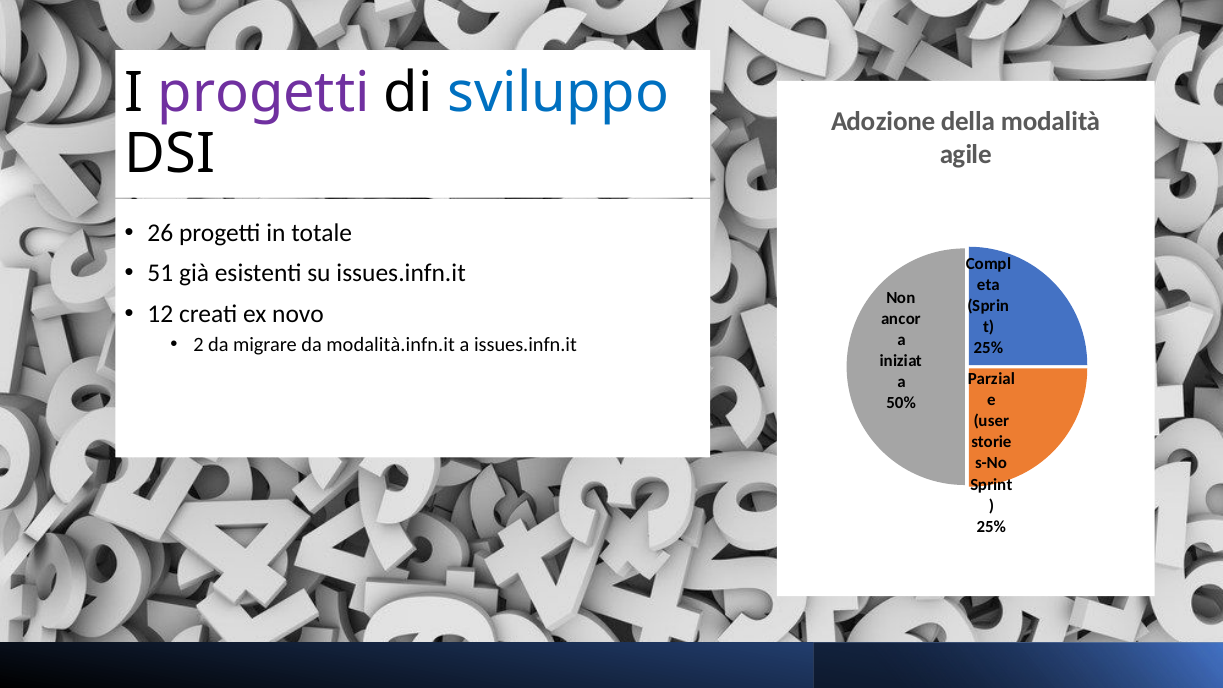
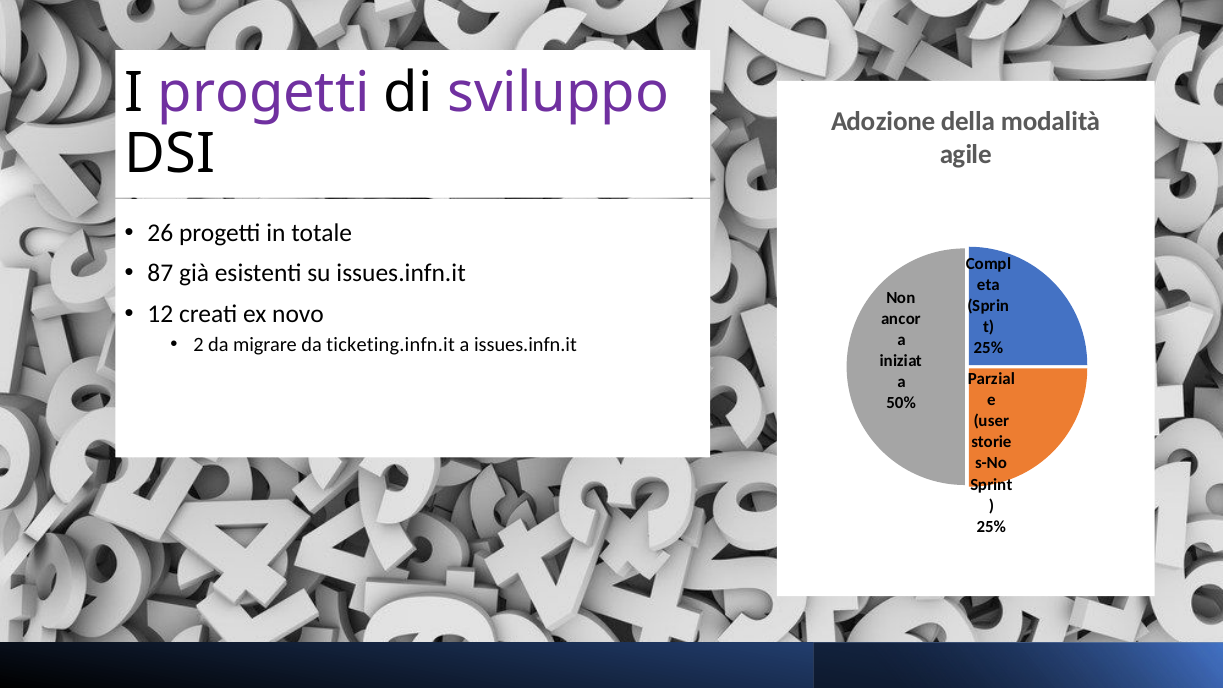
sviluppo colour: blue -> purple (558, 93)
51: 51 -> 87 (160, 274)
modalità.infn.it: modalità.infn.it -> ticketing.infn.it (391, 345)
